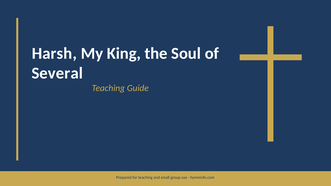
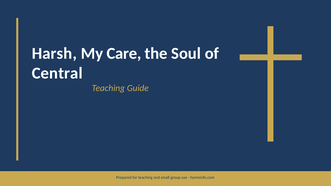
King: King -> Care (124, 53)
Several: Several -> Central (57, 73)
